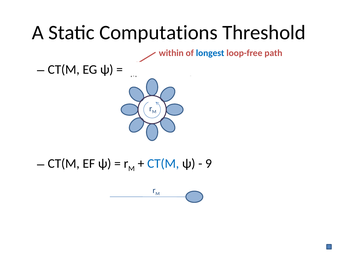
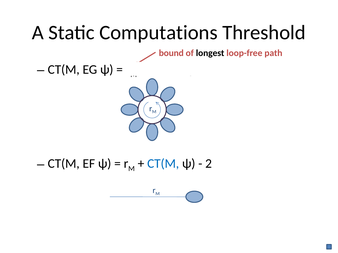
within: within -> bound (171, 53)
longest colour: blue -> black (210, 53)
9: 9 -> 2 (209, 164)
